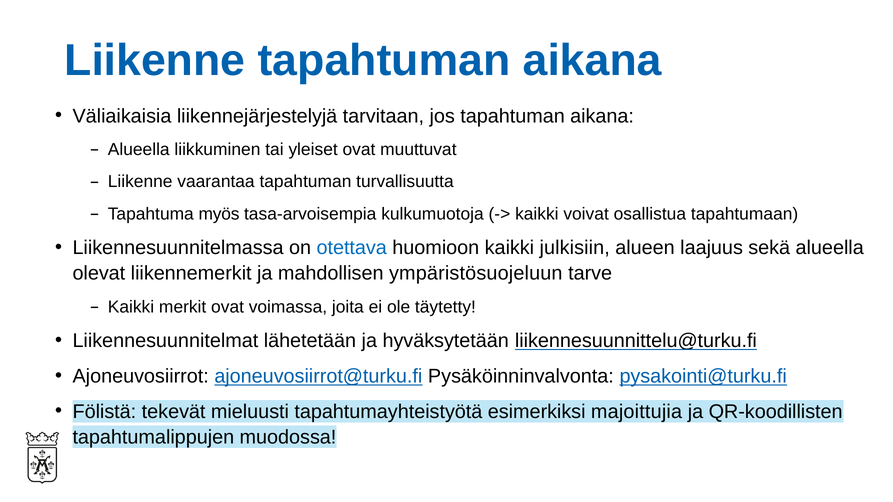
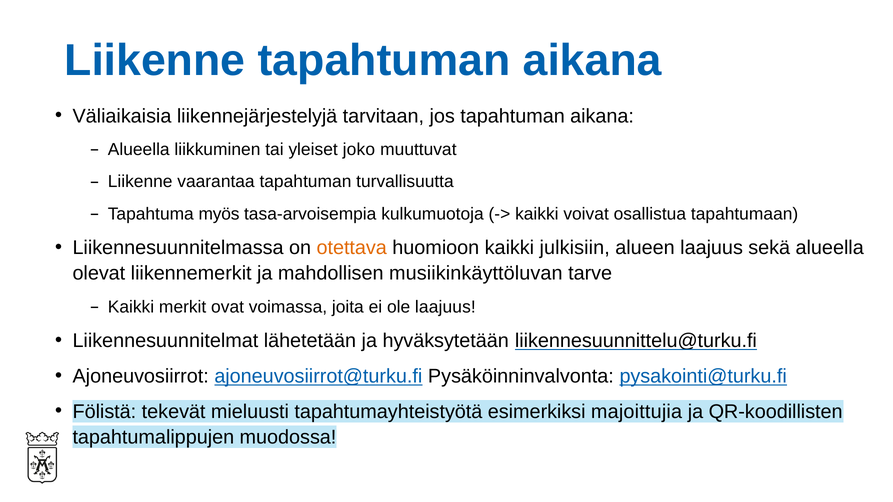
yleiset ovat: ovat -> joko (359, 150)
otettava colour: blue -> orange (352, 248)
ympäristösuojeluun: ympäristösuojeluun -> musiikinkäyttöluvan (476, 274)
ole täytetty: täytetty -> laajuus (445, 307)
